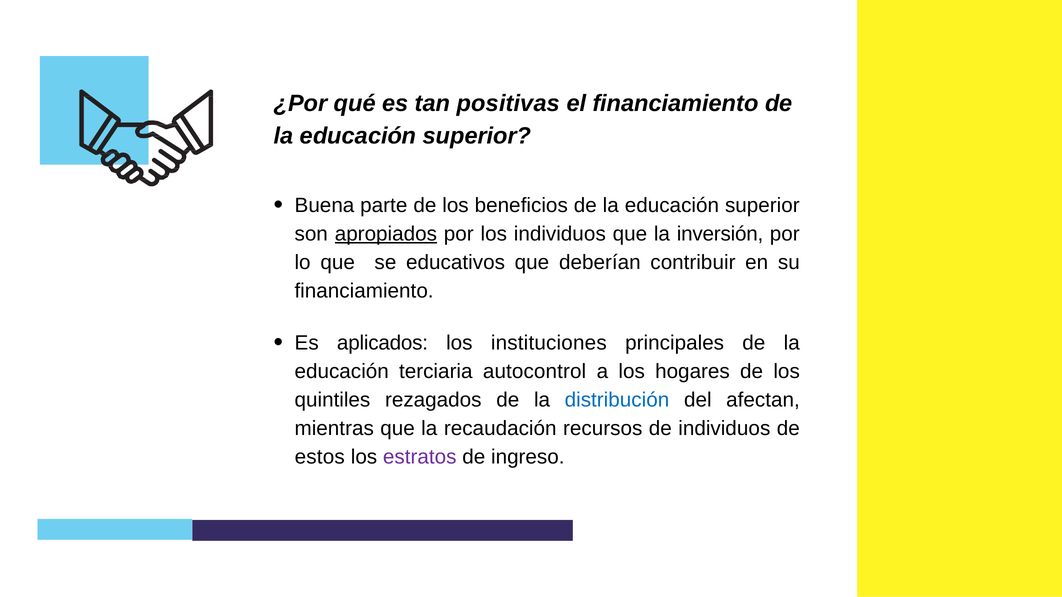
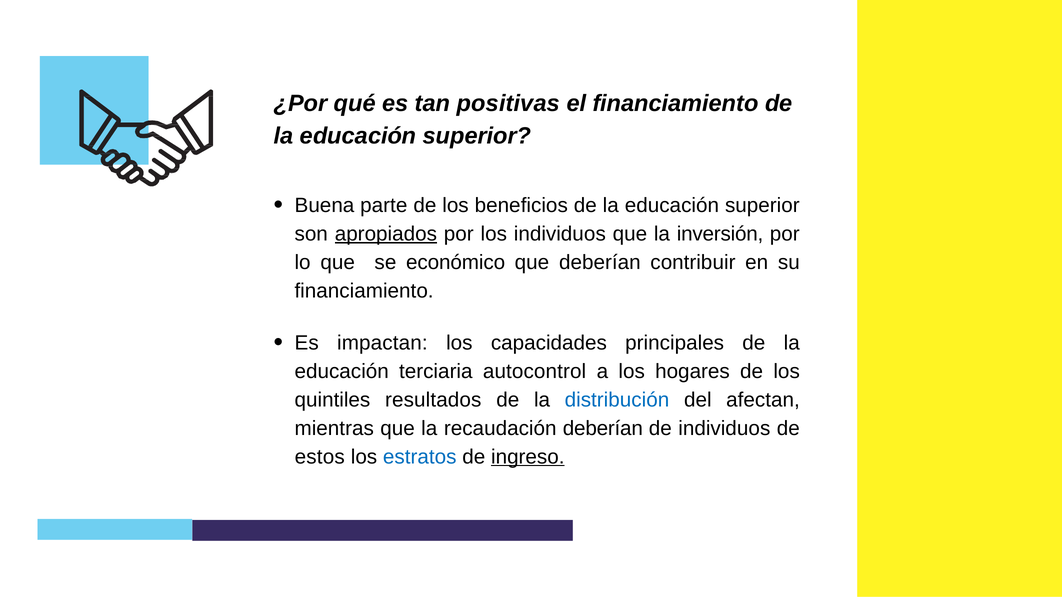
educativos: educativos -> económico (456, 263)
aplicados: aplicados -> impactan (382, 343)
instituciones: instituciones -> capacidades (549, 343)
rezagados: rezagados -> resultados (433, 400)
recaudación recursos: recursos -> deberían (603, 429)
estratos colour: purple -> blue (420, 457)
ingreso underline: none -> present (528, 457)
